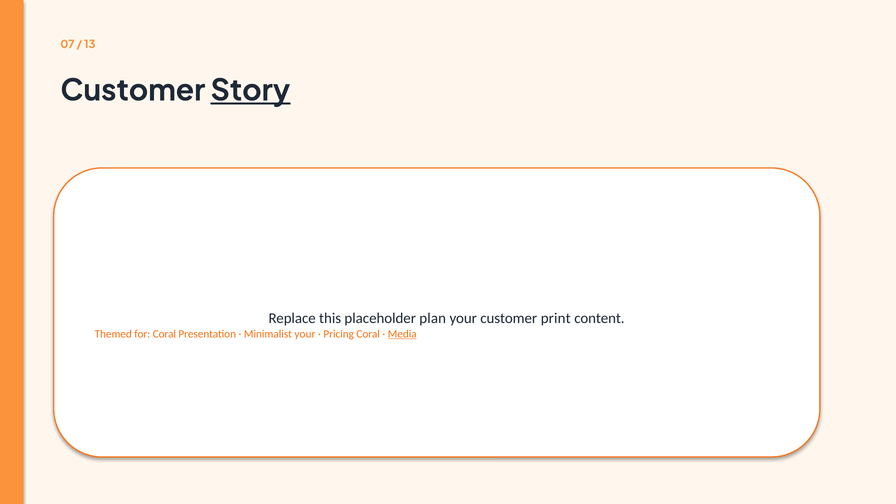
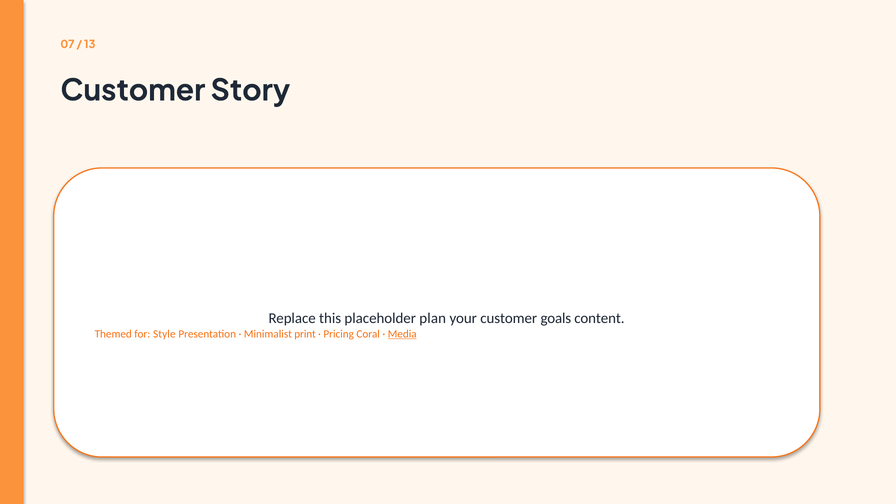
Story underline: present -> none (250, 91)
print: print -> goals (556, 319)
for Coral: Coral -> Style (164, 334)
Minimalist your: your -> print (305, 334)
